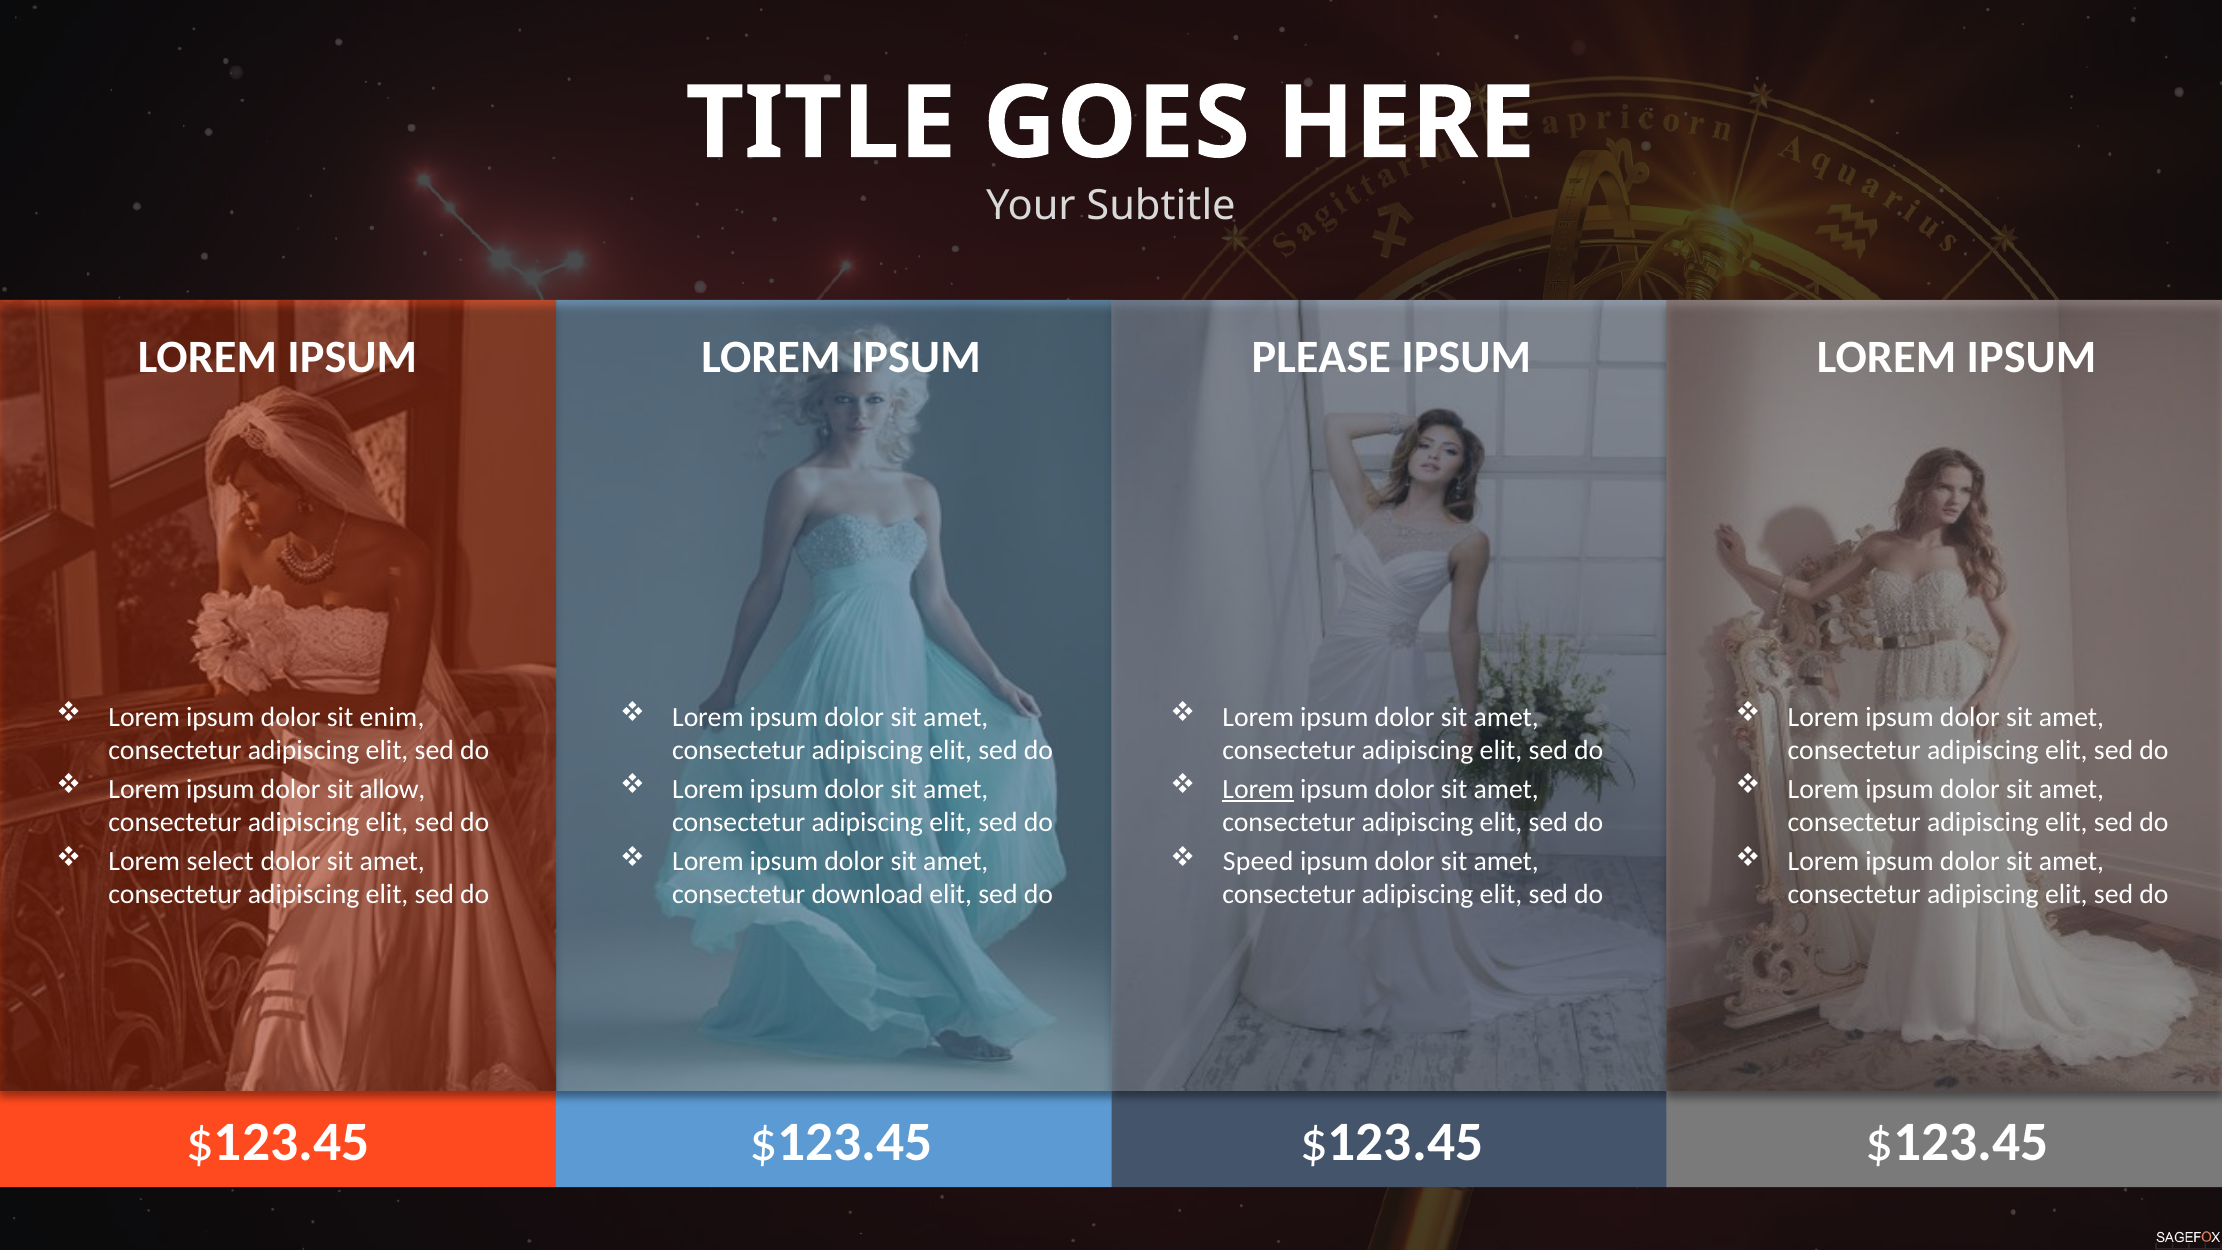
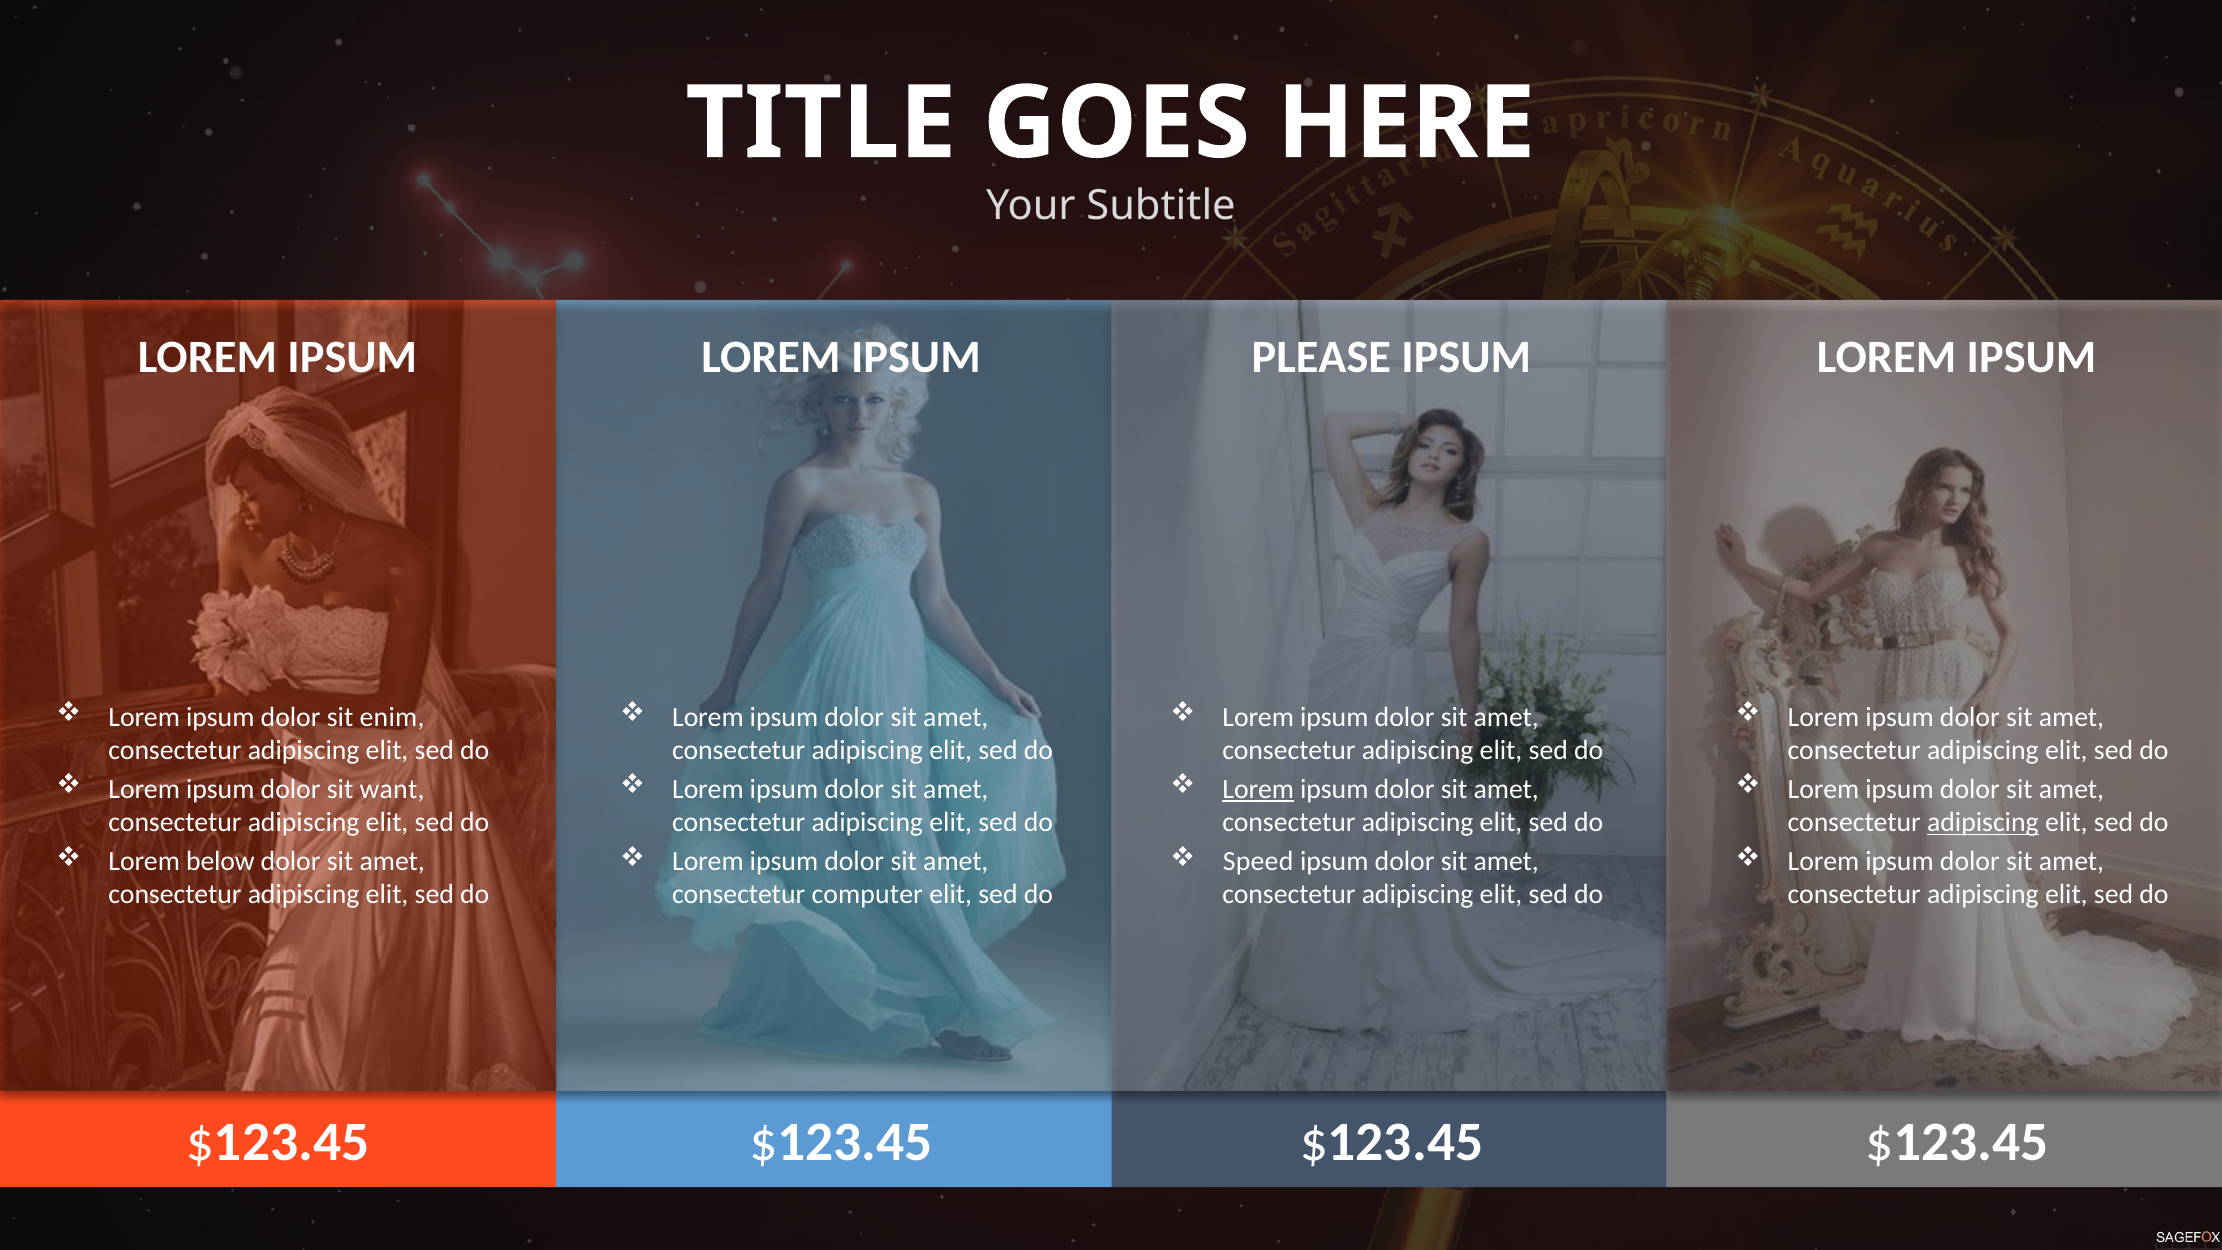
allow: allow -> want (392, 789)
adipiscing underline: none -> present (1983, 822)
select: select -> below (220, 861)
download: download -> computer (867, 895)
